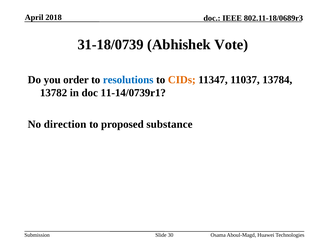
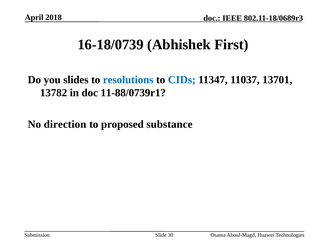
31-18/0739: 31-18/0739 -> 16-18/0739 (111, 44)
Vote: Vote -> First (231, 44)
order: order -> slides (76, 80)
CIDs colour: orange -> blue (182, 80)
13784: 13784 -> 13701 (277, 80)
11-14/0739r1: 11-14/0739r1 -> 11-88/0739r1 (133, 93)
